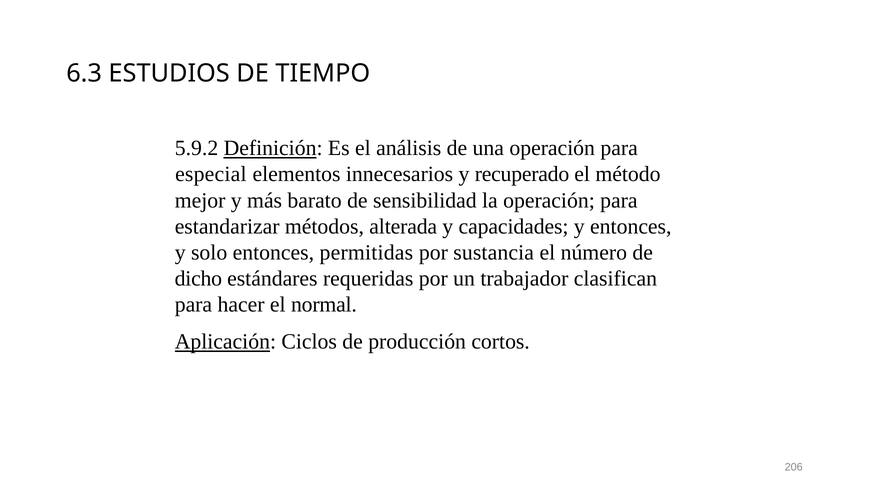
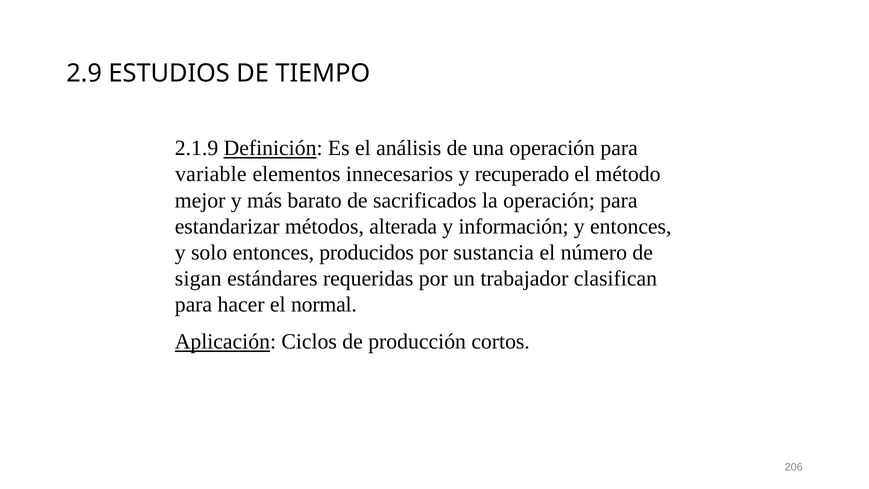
6.3: 6.3 -> 2.9 (84, 73)
5.9.2: 5.9.2 -> 2.1.9 (197, 148)
especial: especial -> variable (211, 174)
sensibilidad: sensibilidad -> sacrificados (425, 200)
capacidades: capacidades -> información (514, 226)
permitidas: permitidas -> producidos (367, 252)
dicho: dicho -> sigan (198, 278)
